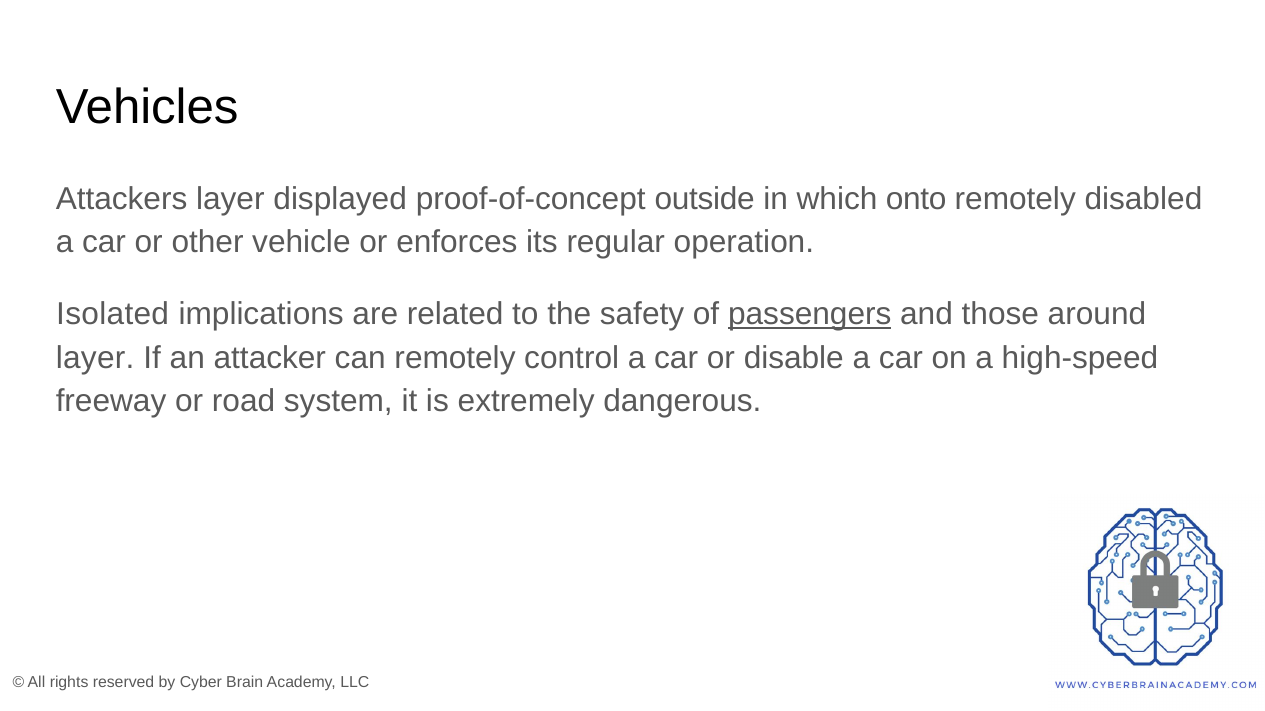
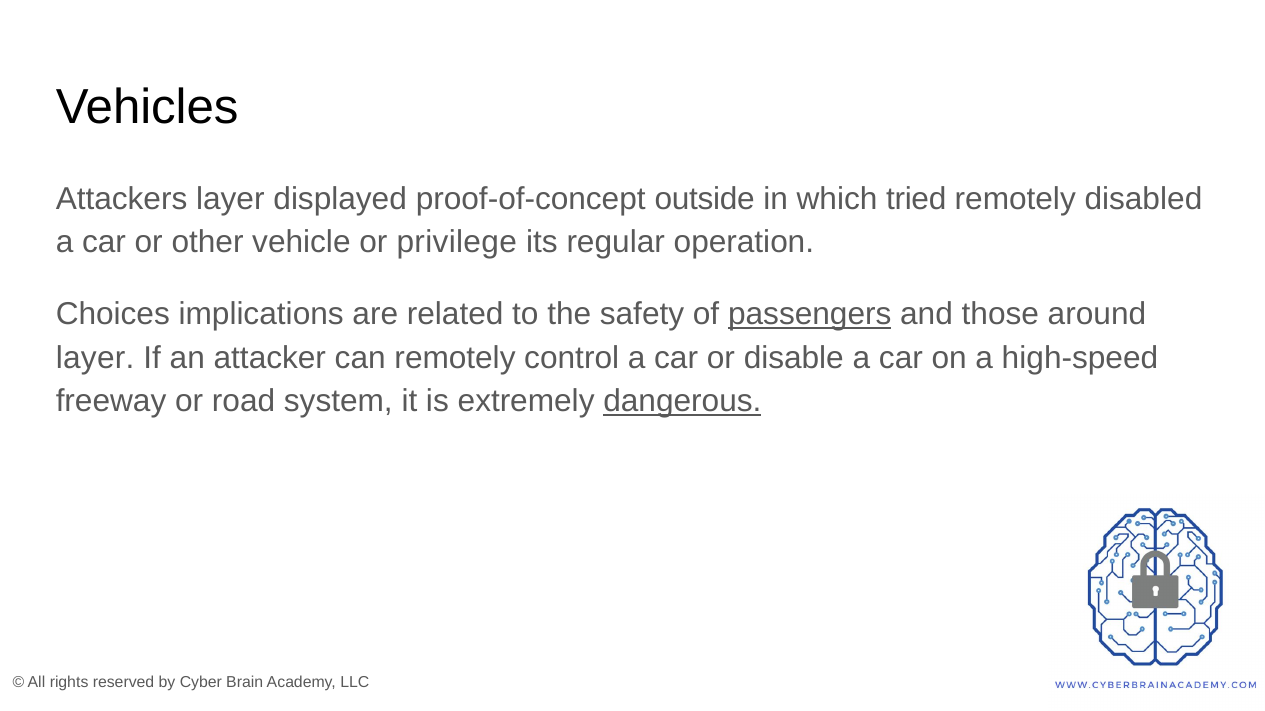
onto: onto -> tried (916, 199)
enforces: enforces -> privilege (457, 243)
Isolated: Isolated -> Choices (113, 314)
dangerous underline: none -> present (682, 402)
